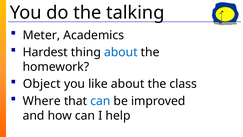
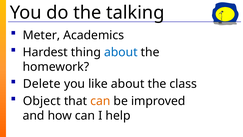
Object: Object -> Delete (42, 84)
Where: Where -> Object (42, 101)
can colour: blue -> orange (100, 101)
